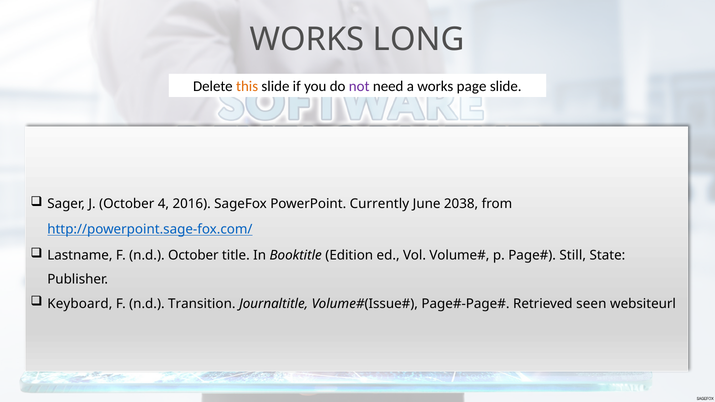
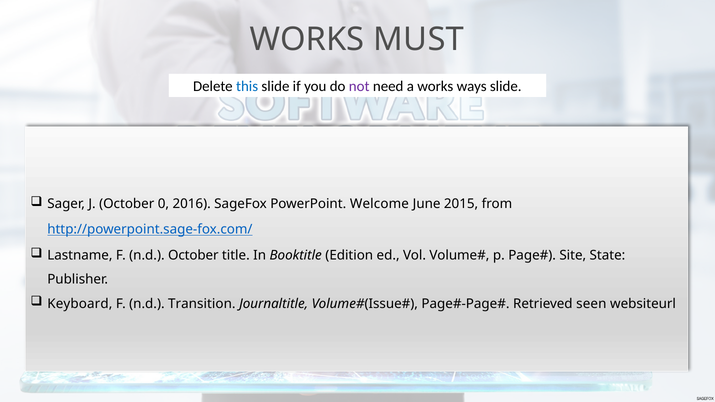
LONG: LONG -> MUST (419, 40)
this colour: orange -> blue (247, 86)
page: page -> ways (472, 86)
4: 4 -> 0 (163, 204)
Currently: Currently -> Welcome (379, 204)
2038: 2038 -> 2015 (461, 204)
Still: Still -> Site (573, 256)
